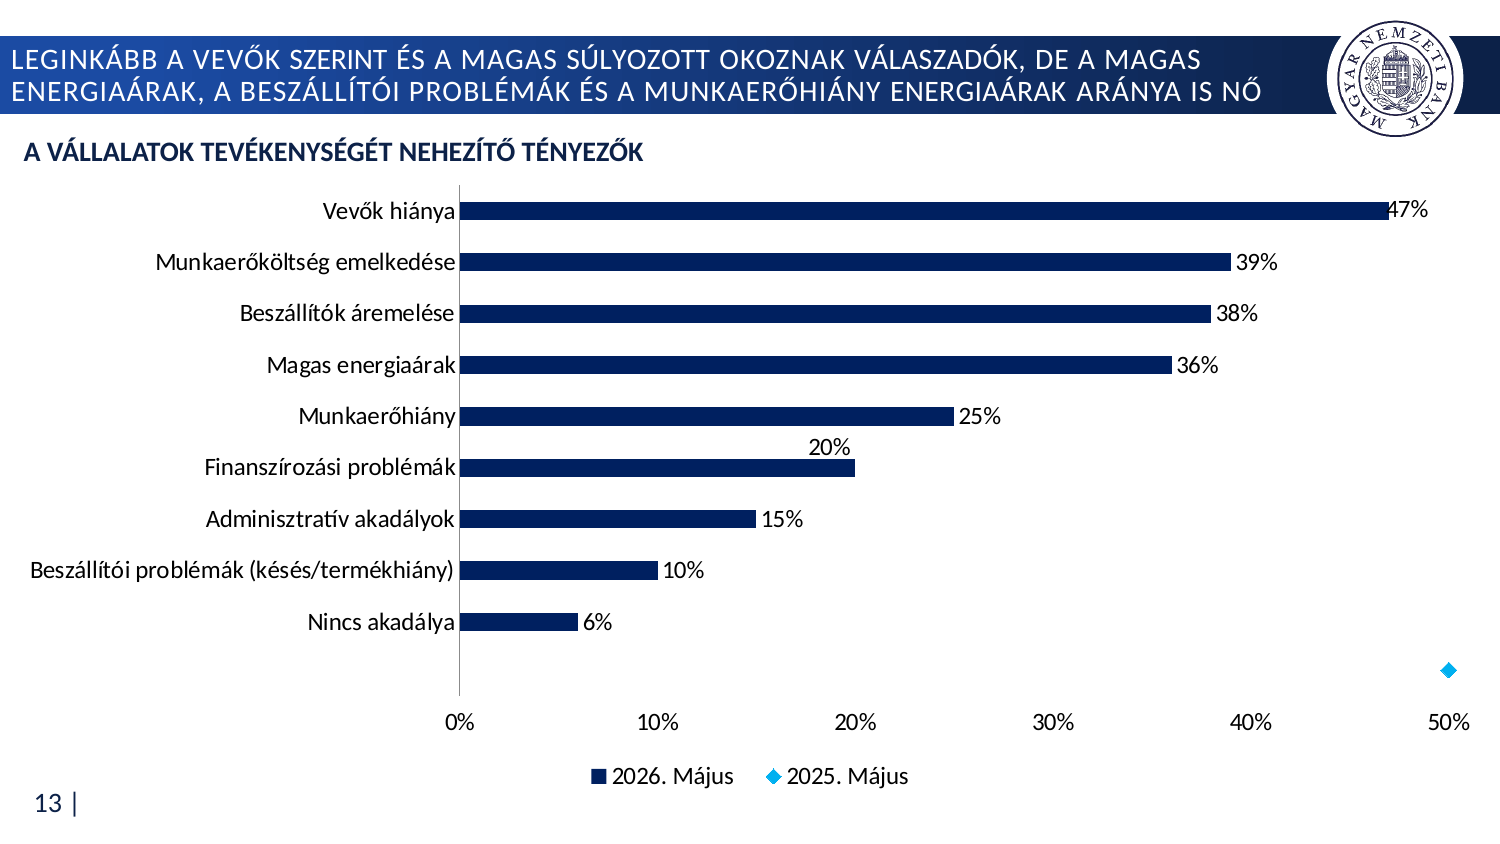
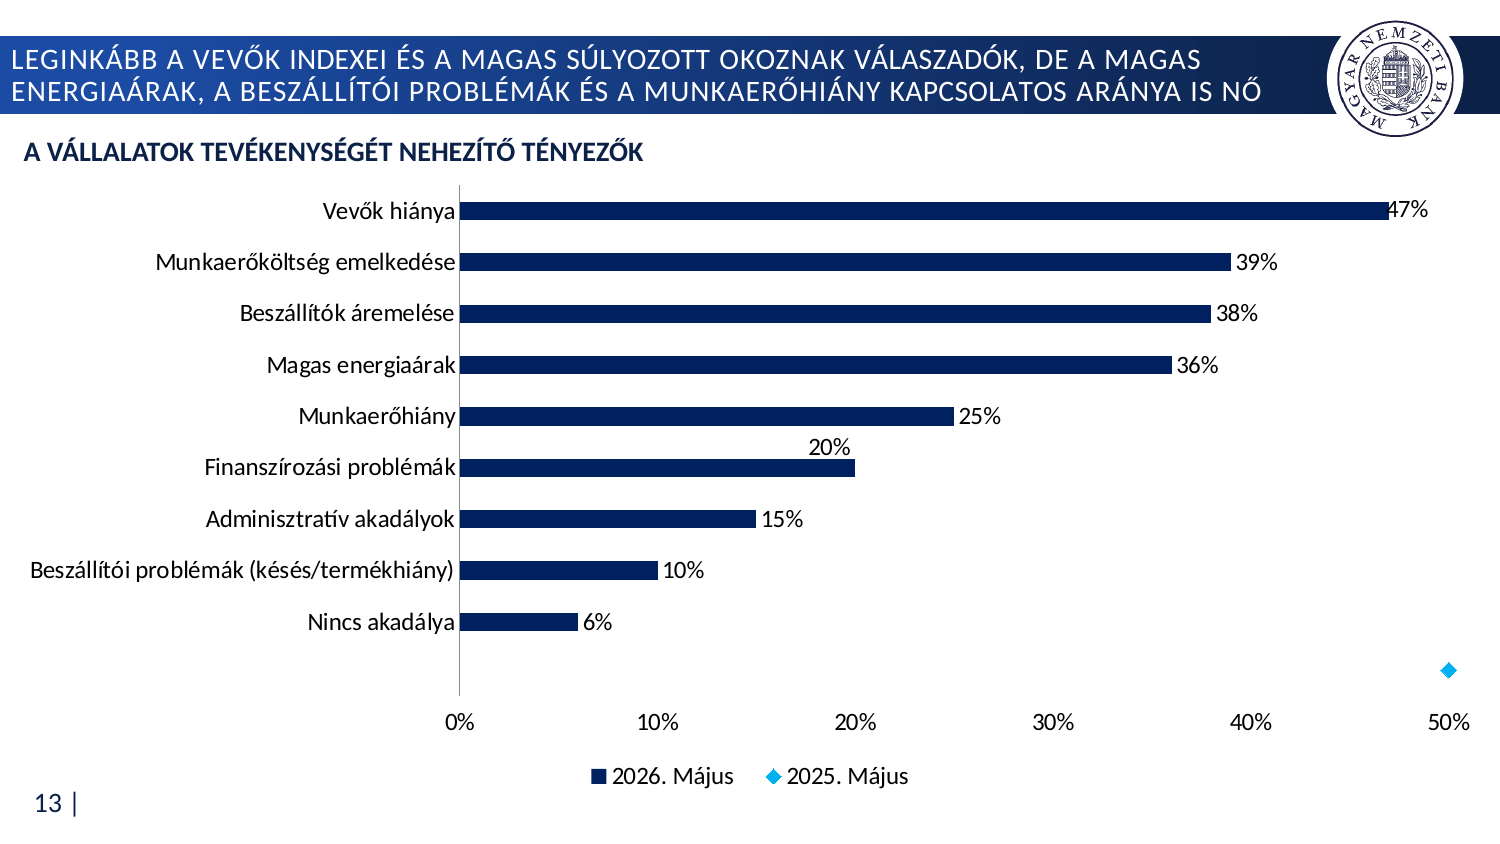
SZERINT: SZERINT -> INDEXEI (338, 60)
MUNKAERŐHIÁNY ENERGIAÁRAK: ENERGIAÁRAK -> KAPCSOLATOS (978, 92)
